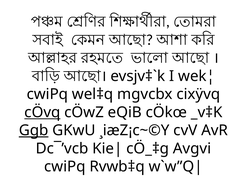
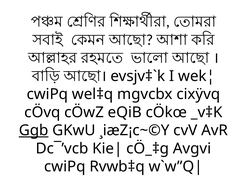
cÖvq underline: present -> none (42, 112)
